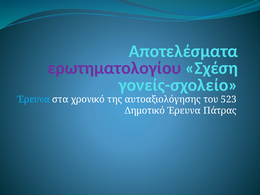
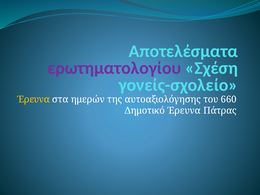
Έρευνα colour: light blue -> yellow (33, 99)
χρονικό: χρονικό -> ημερών (88, 99)
523: 523 -> 660 (229, 99)
